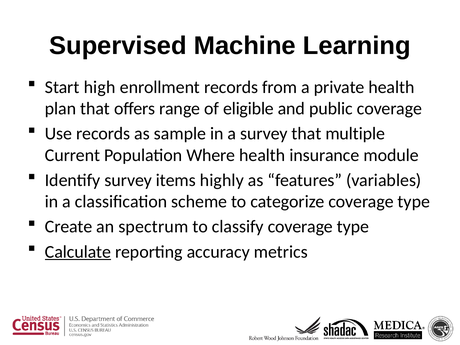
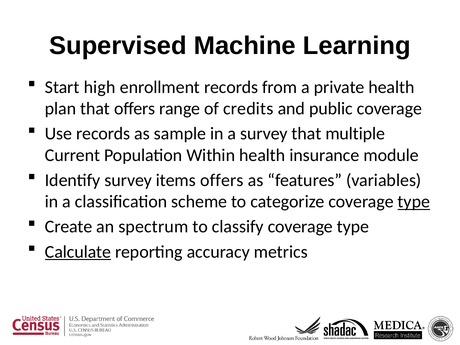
eligible: eligible -> credits (248, 109)
Where: Where -> Within (211, 155)
items highly: highly -> offers (222, 180)
type underline: none -> present (414, 202)
